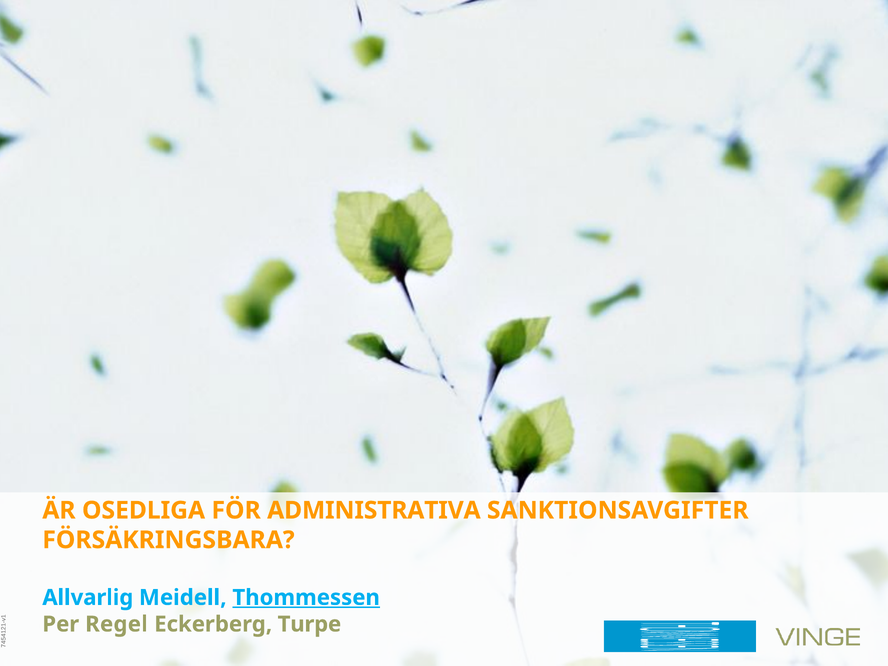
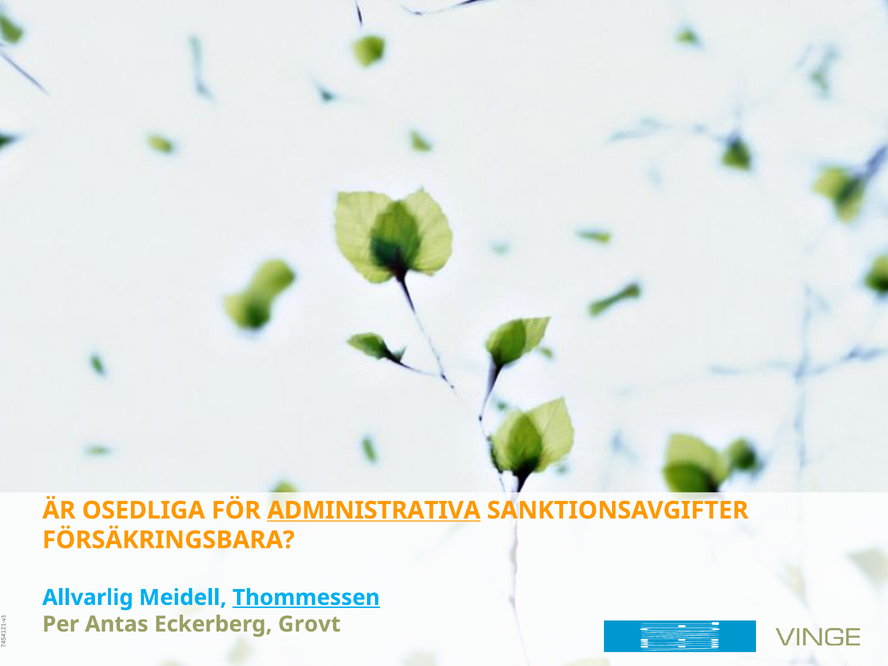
ADMINISTRATIVA underline: none -> present (374, 510)
Regel: Regel -> Antas (117, 624)
Turpe: Turpe -> Grovt (309, 624)
